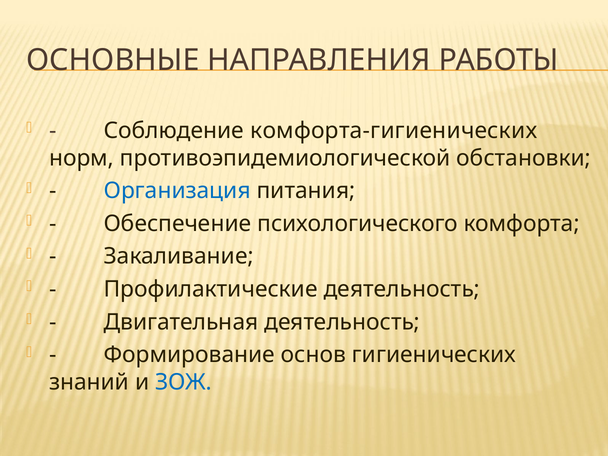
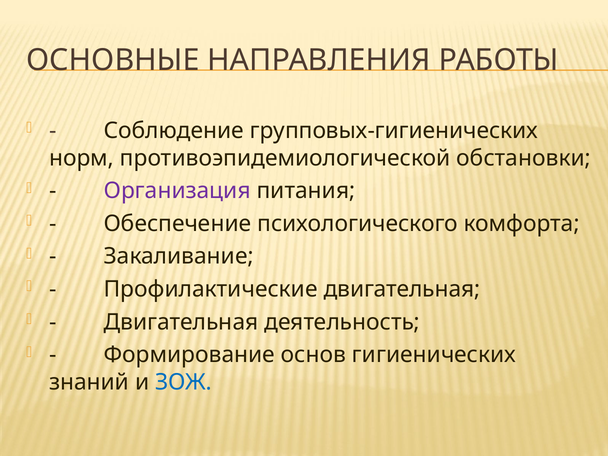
комфорта-гигиенических: комфорта-гигиенических -> групповых-гигиенических (394, 131)
Организация colour: blue -> purple (177, 191)
Профилактические деятельность: деятельность -> двигательная (402, 289)
